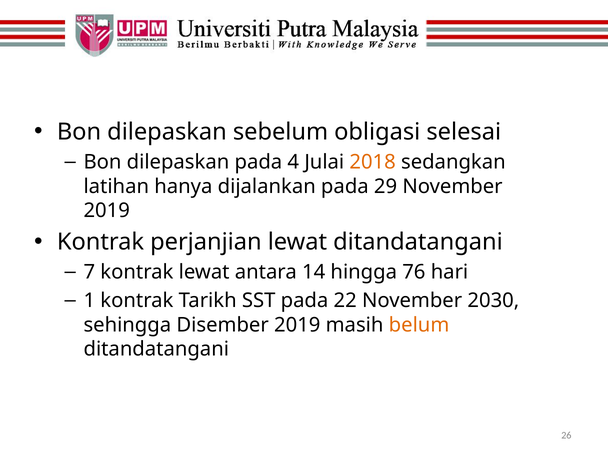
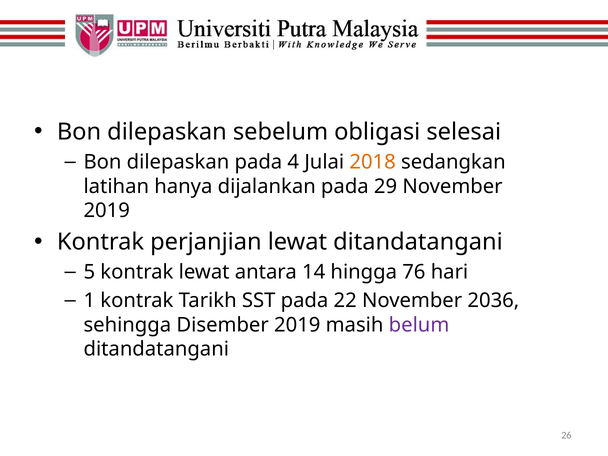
7: 7 -> 5 (89, 272)
2030: 2030 -> 2036 (493, 301)
belum colour: orange -> purple (419, 325)
